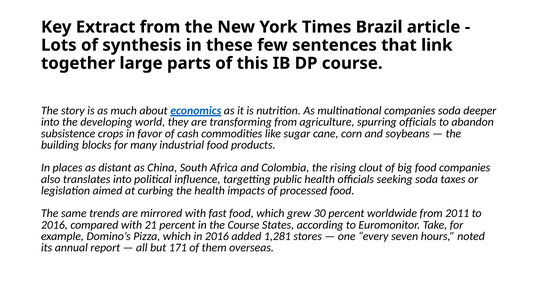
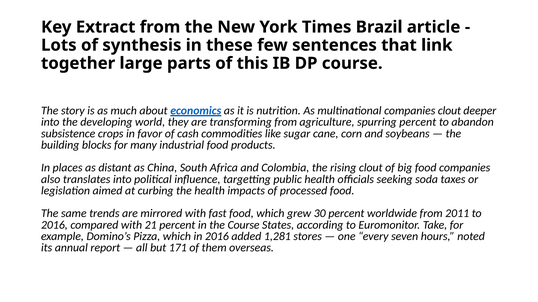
companies soda: soda -> clout (449, 111)
spurring officials: officials -> percent (418, 122)
